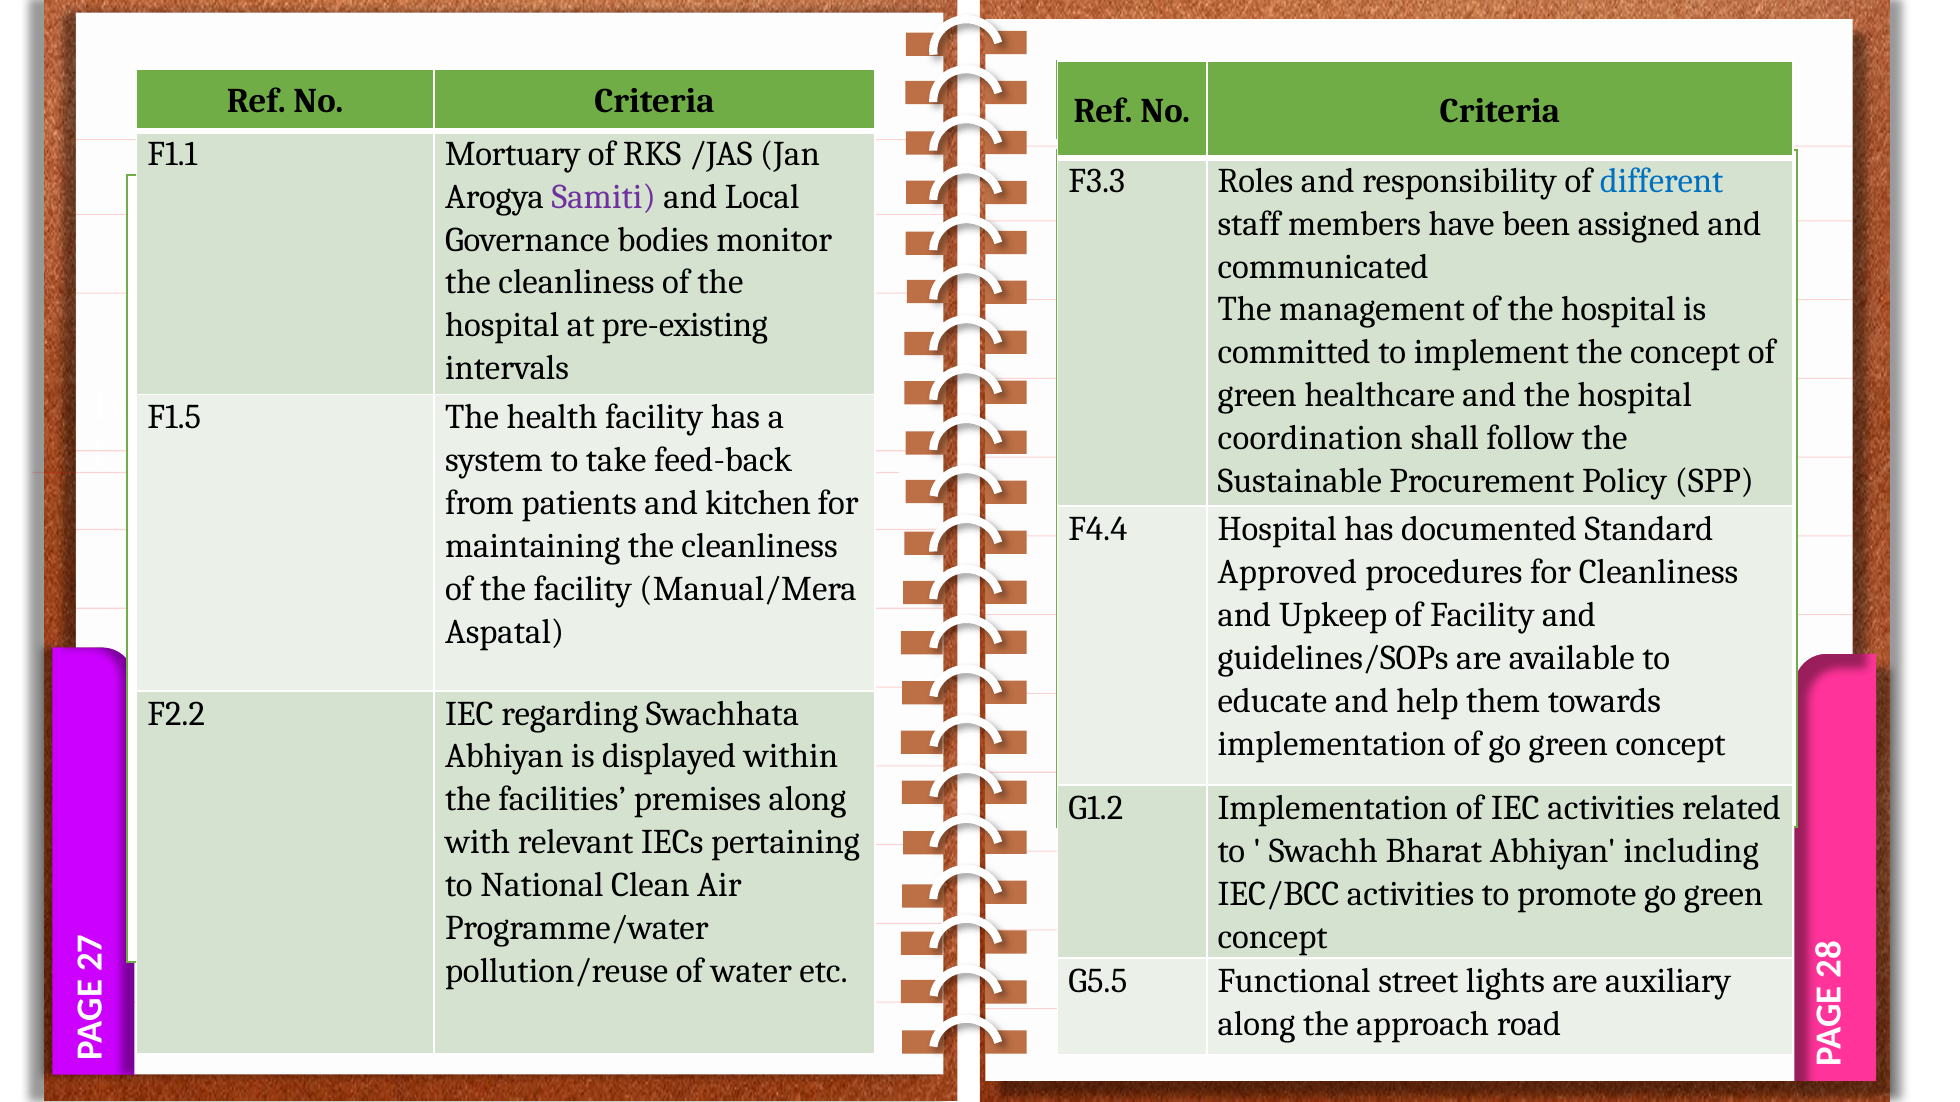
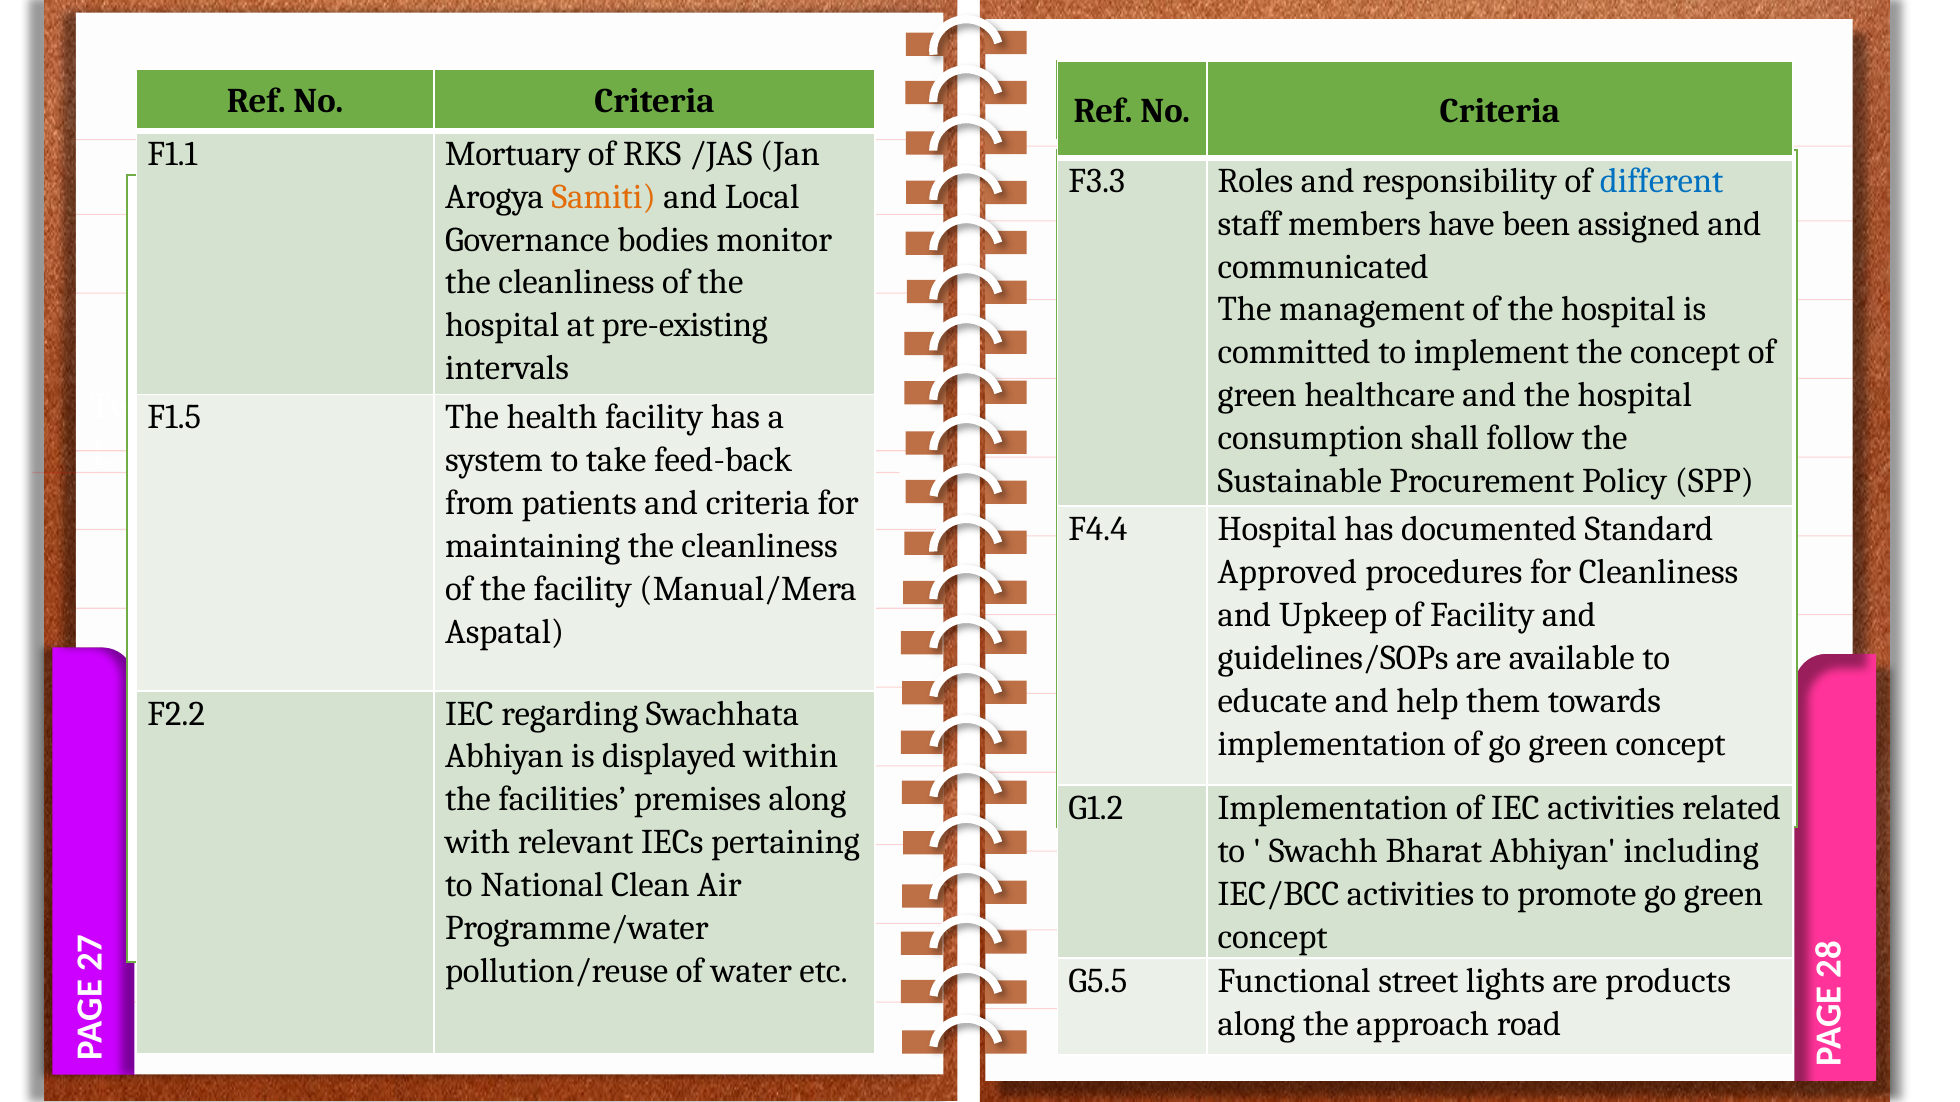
Samiti colour: purple -> orange (604, 197)
coordination: coordination -> consumption (1310, 438)
and kitchen: kitchen -> criteria (758, 503)
auxiliary: auxiliary -> products (1668, 981)
